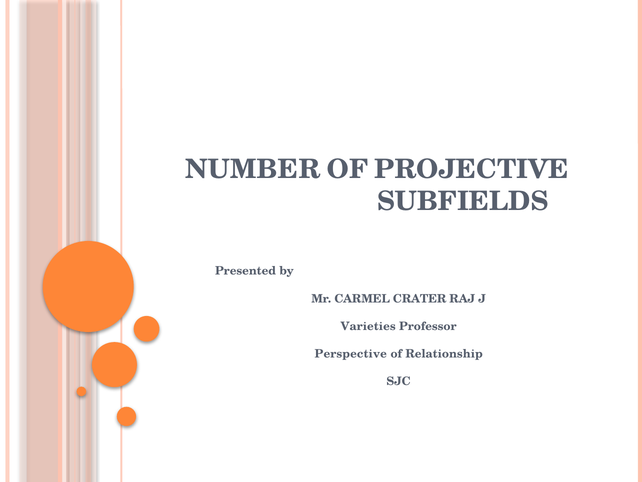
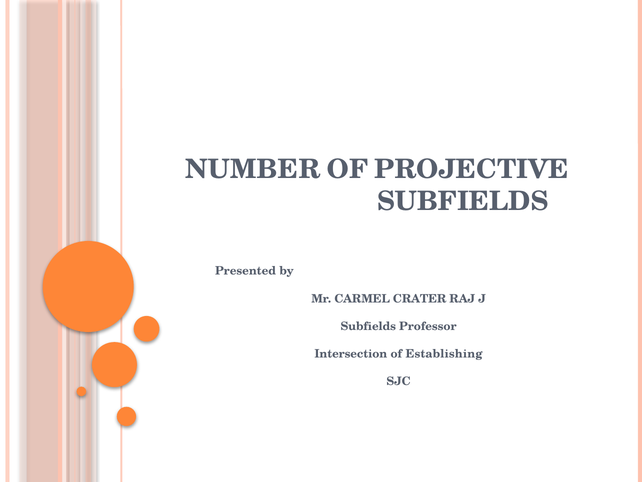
Varieties: Varieties -> Subfields (368, 326)
Perspective: Perspective -> Intersection (351, 354)
Relationship: Relationship -> Establishing (444, 354)
